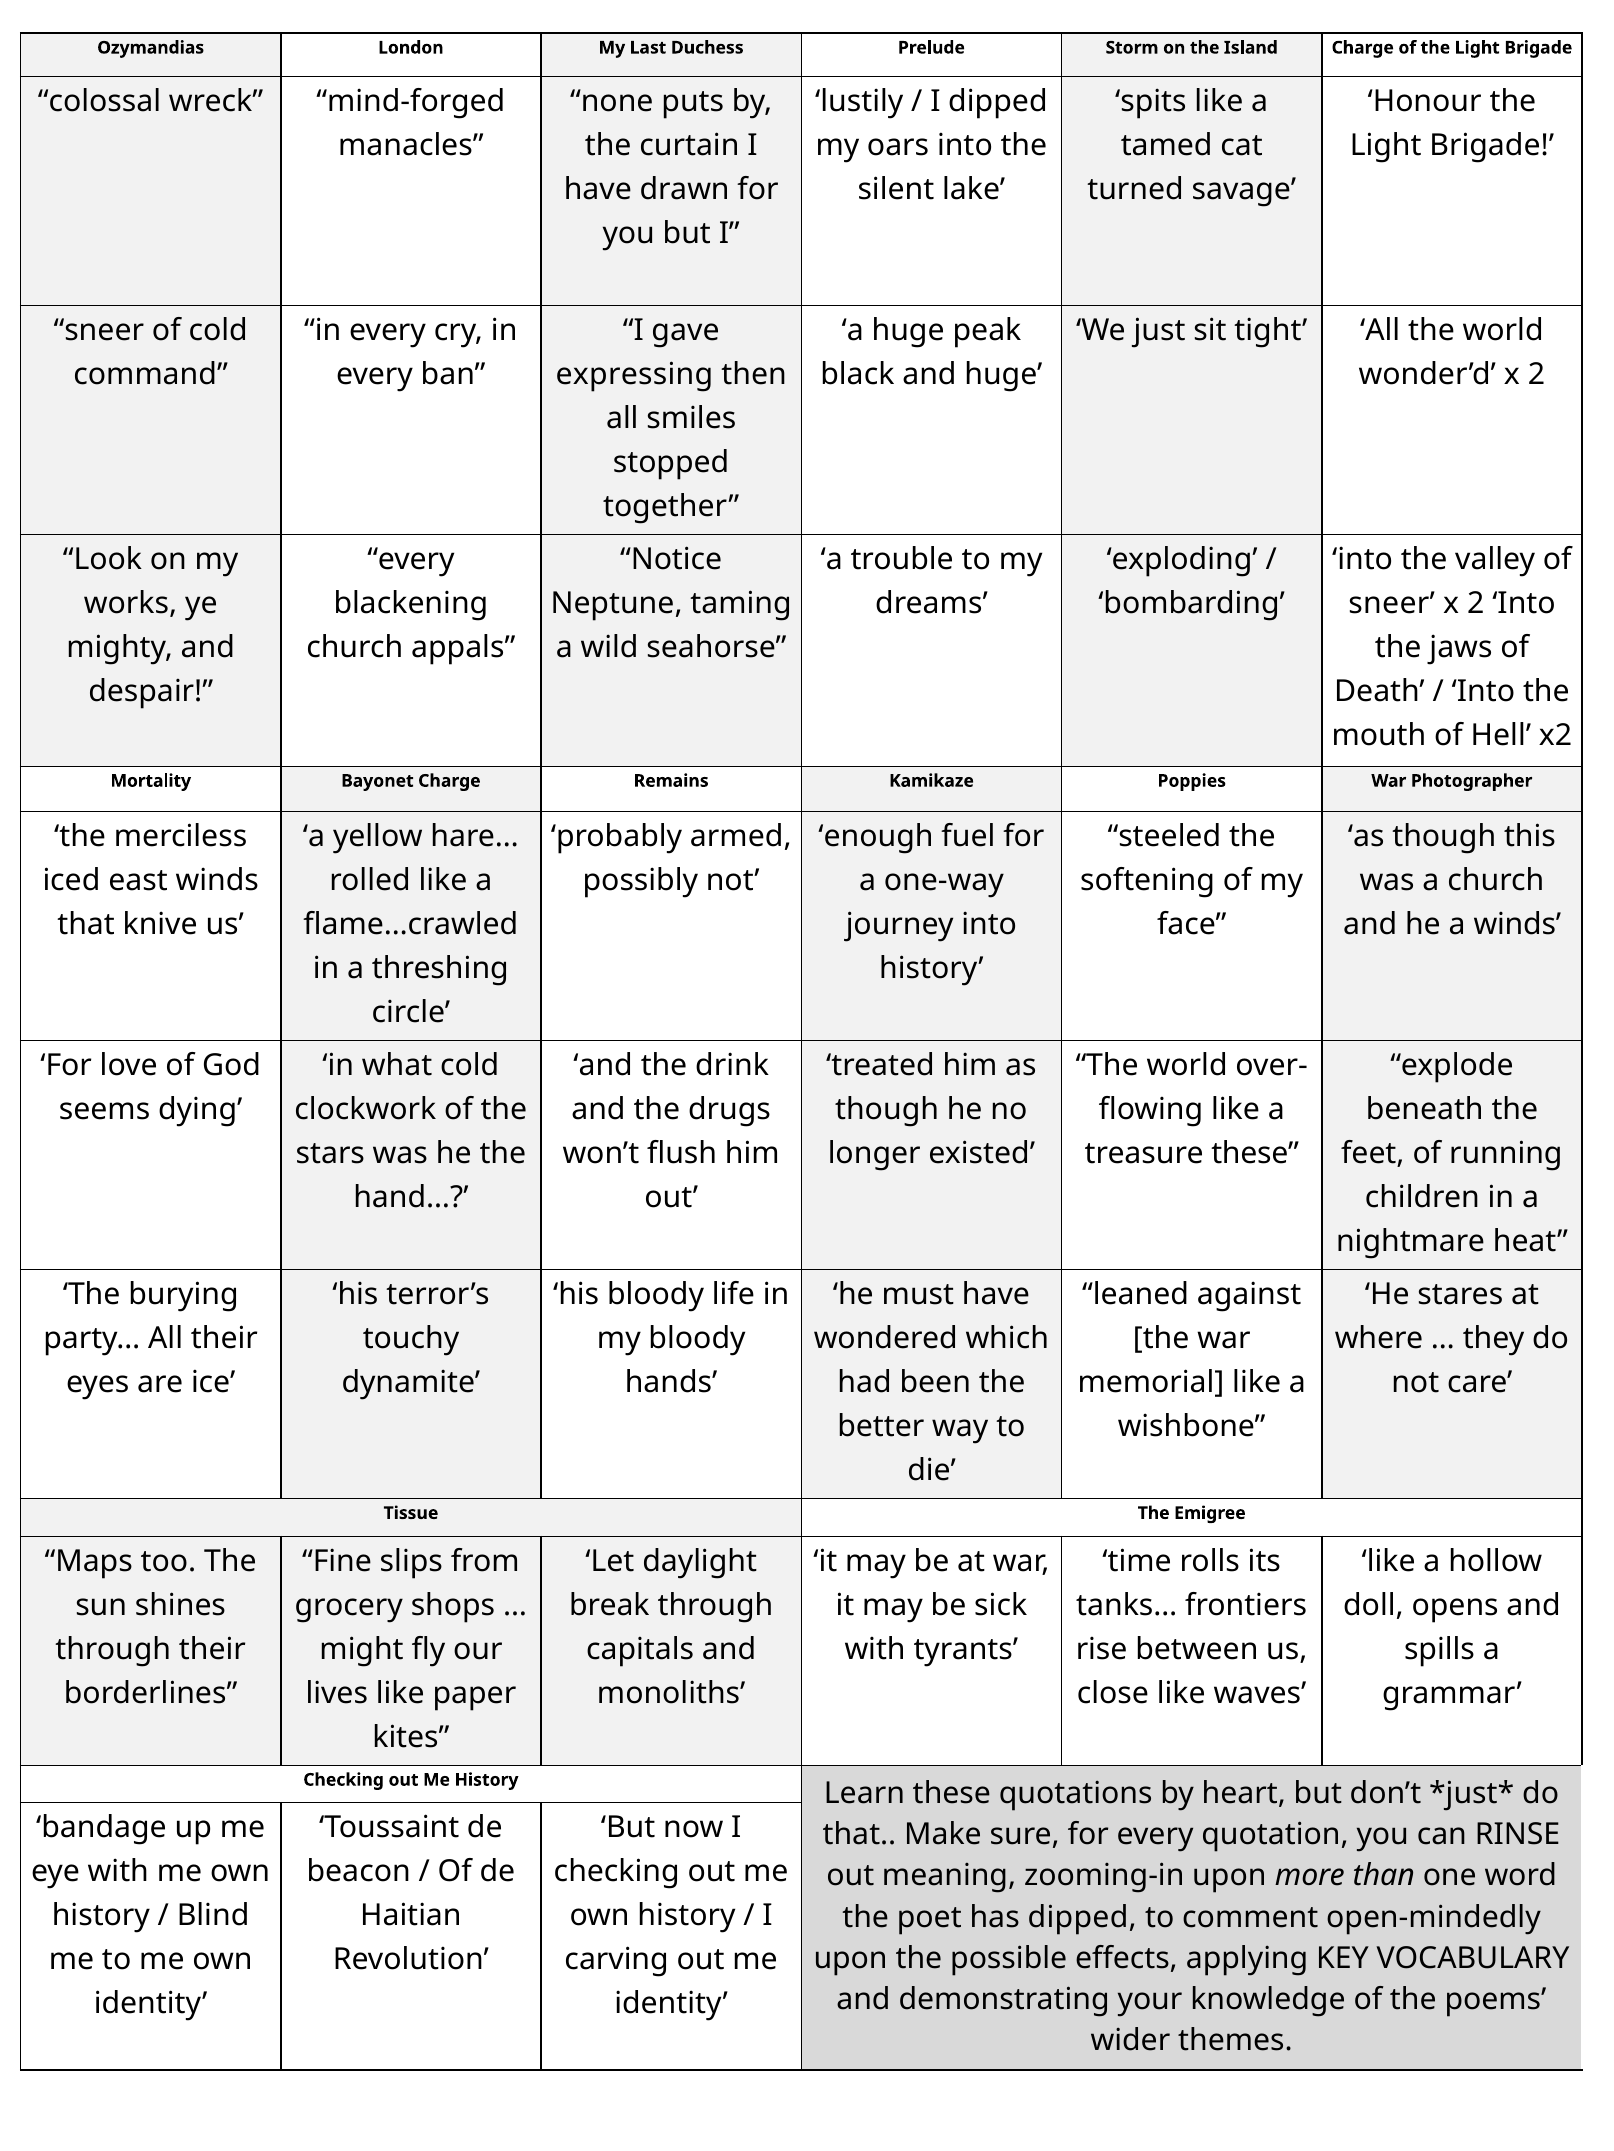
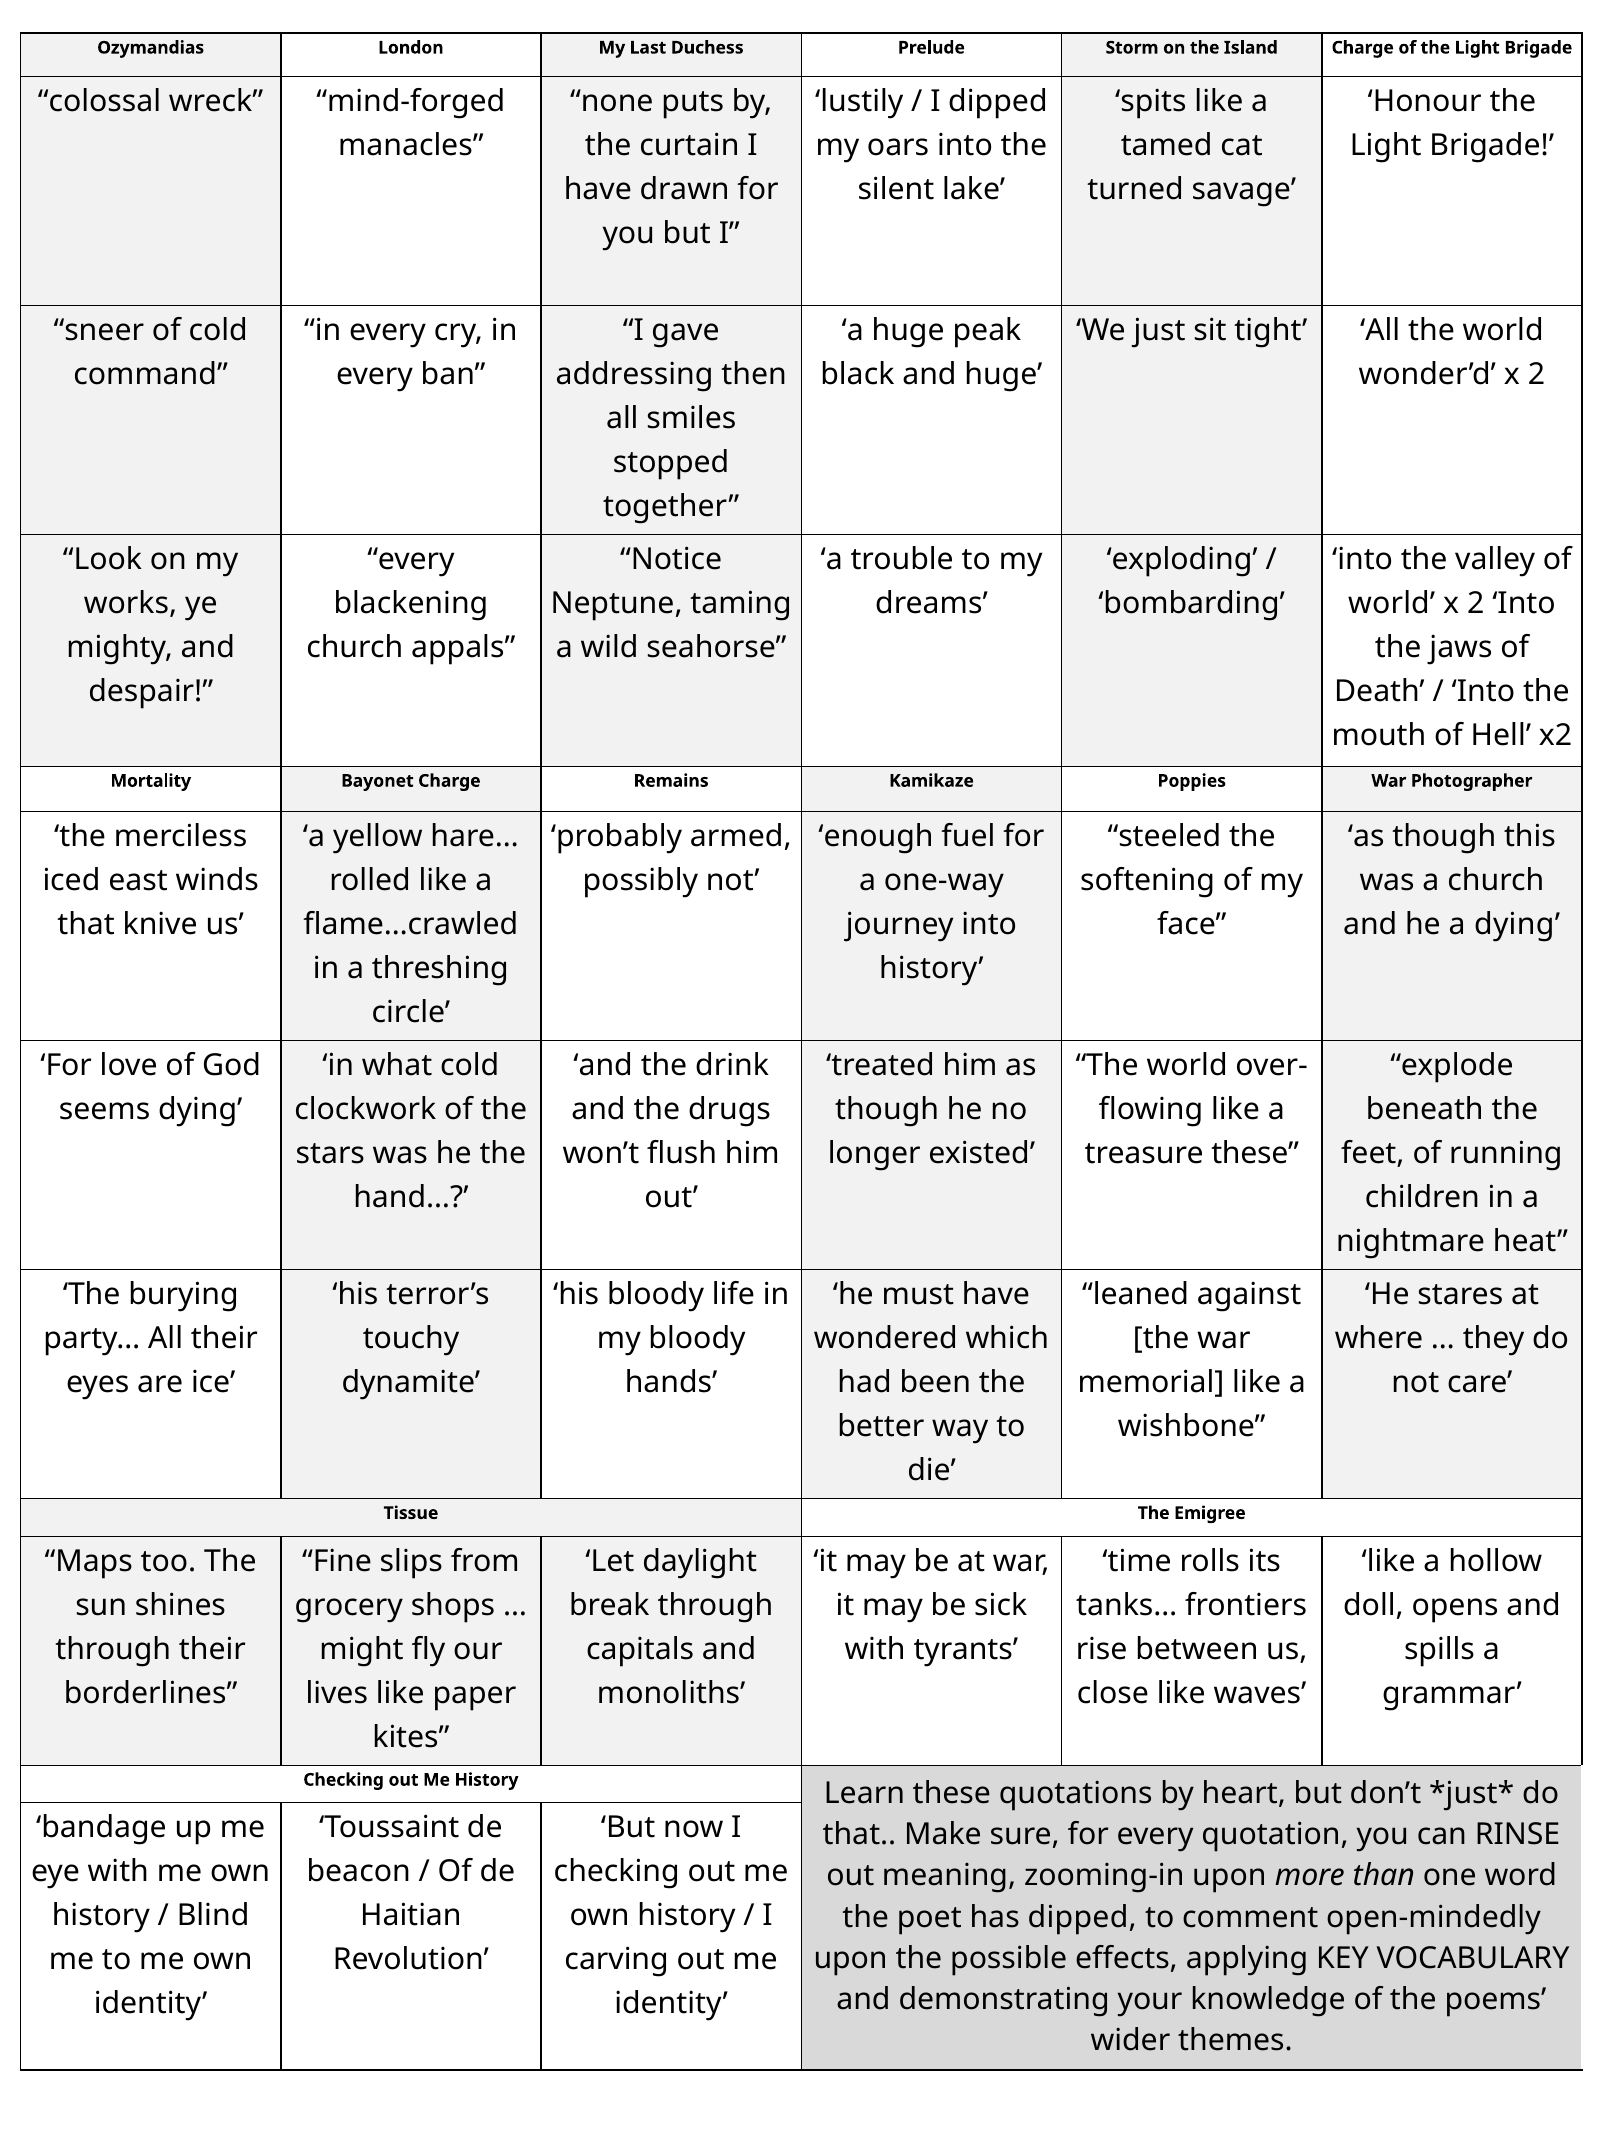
expressing: expressing -> addressing (635, 375)
sneer: sneer -> world (1392, 604)
a winds: winds -> dying (1517, 925)
